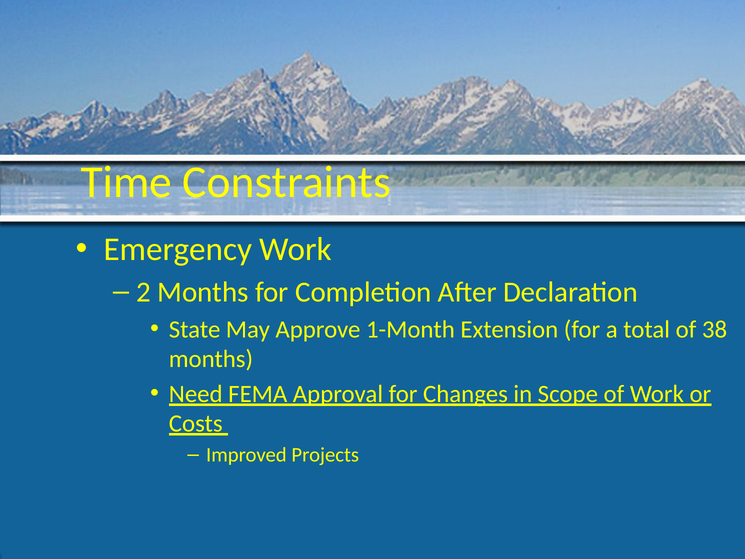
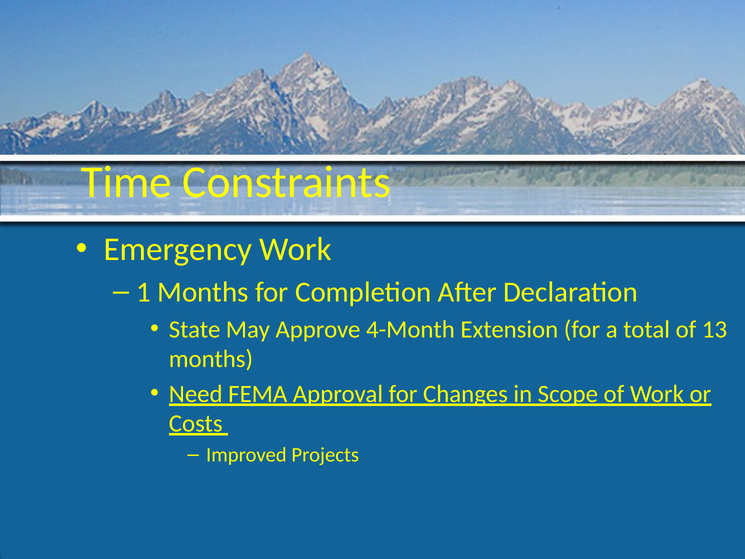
2: 2 -> 1 (144, 292)
1-Month: 1-Month -> 4-Month (410, 329)
38: 38 -> 13 (715, 329)
